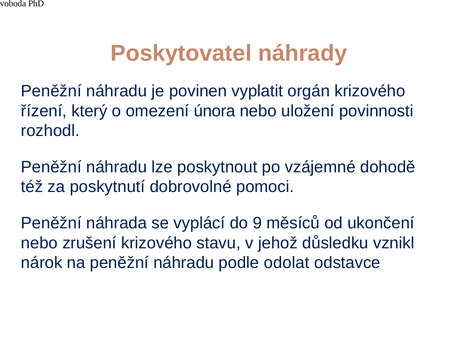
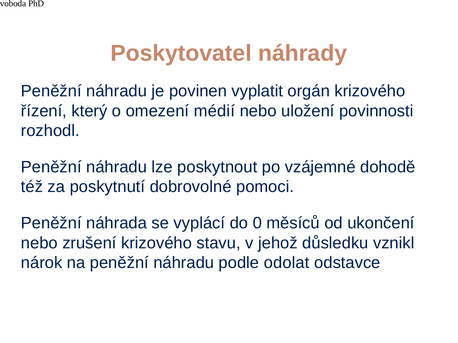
února: února -> médií (214, 111)
9: 9 -> 0 (257, 223)
